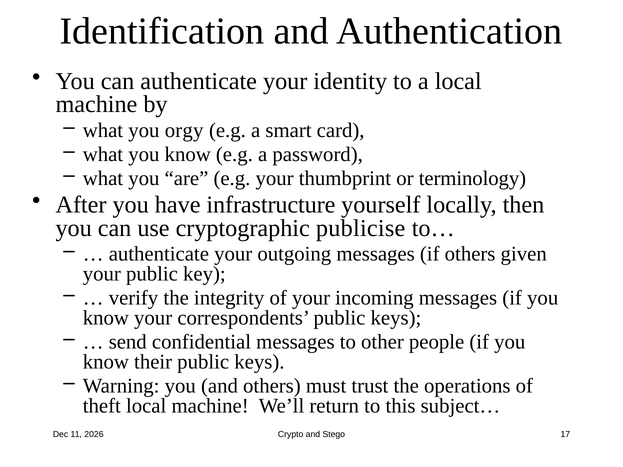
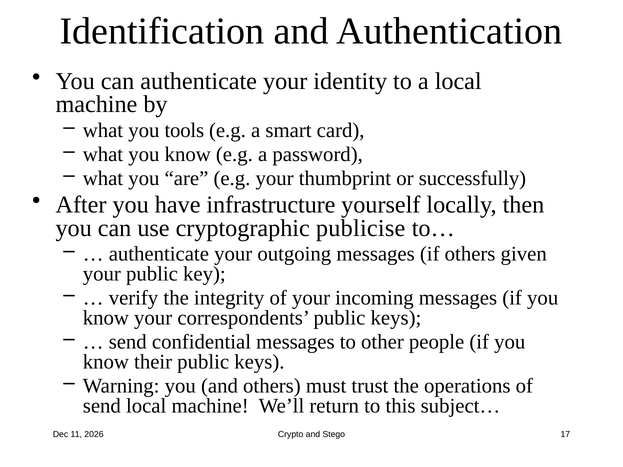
orgy: orgy -> tools (184, 130)
terminology: terminology -> successfully (472, 179)
theft: theft -> send (102, 406)
